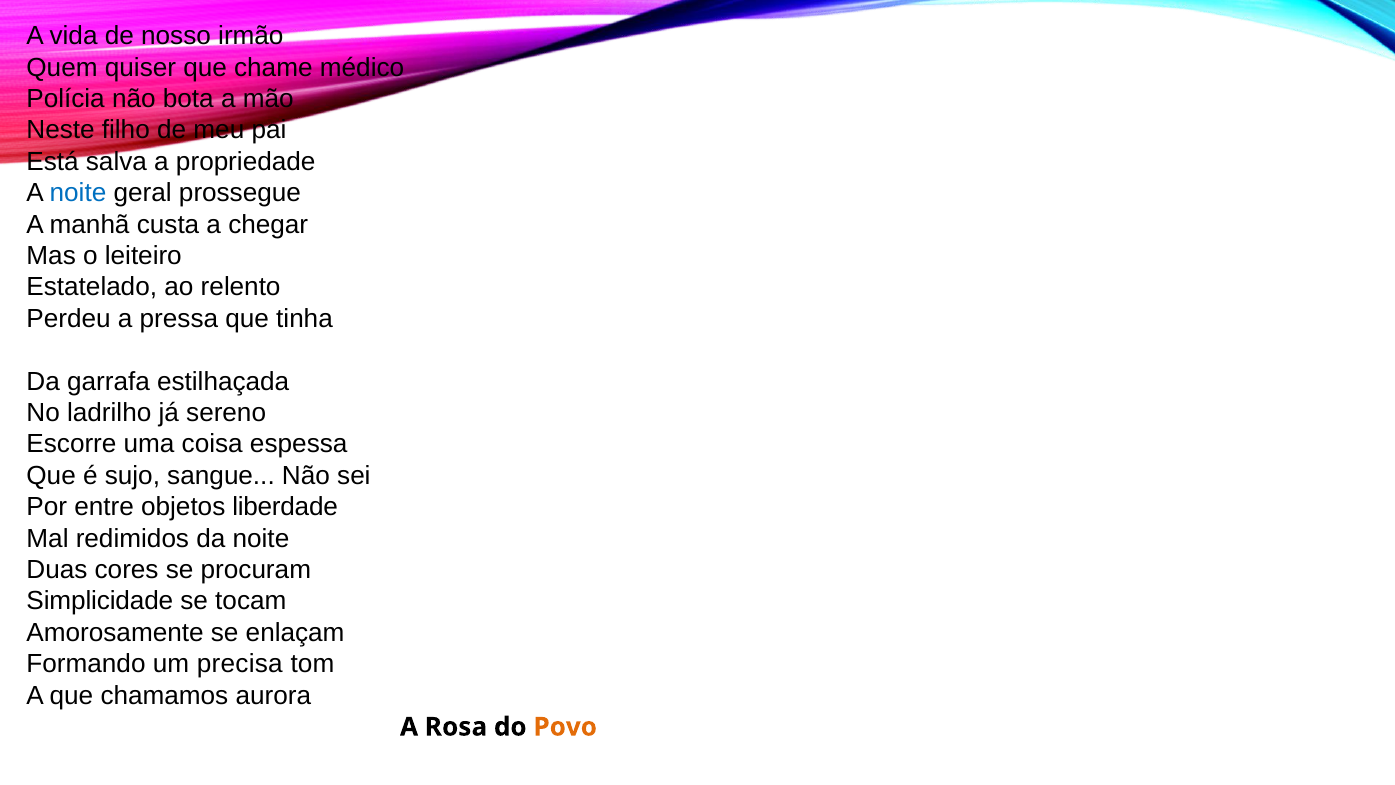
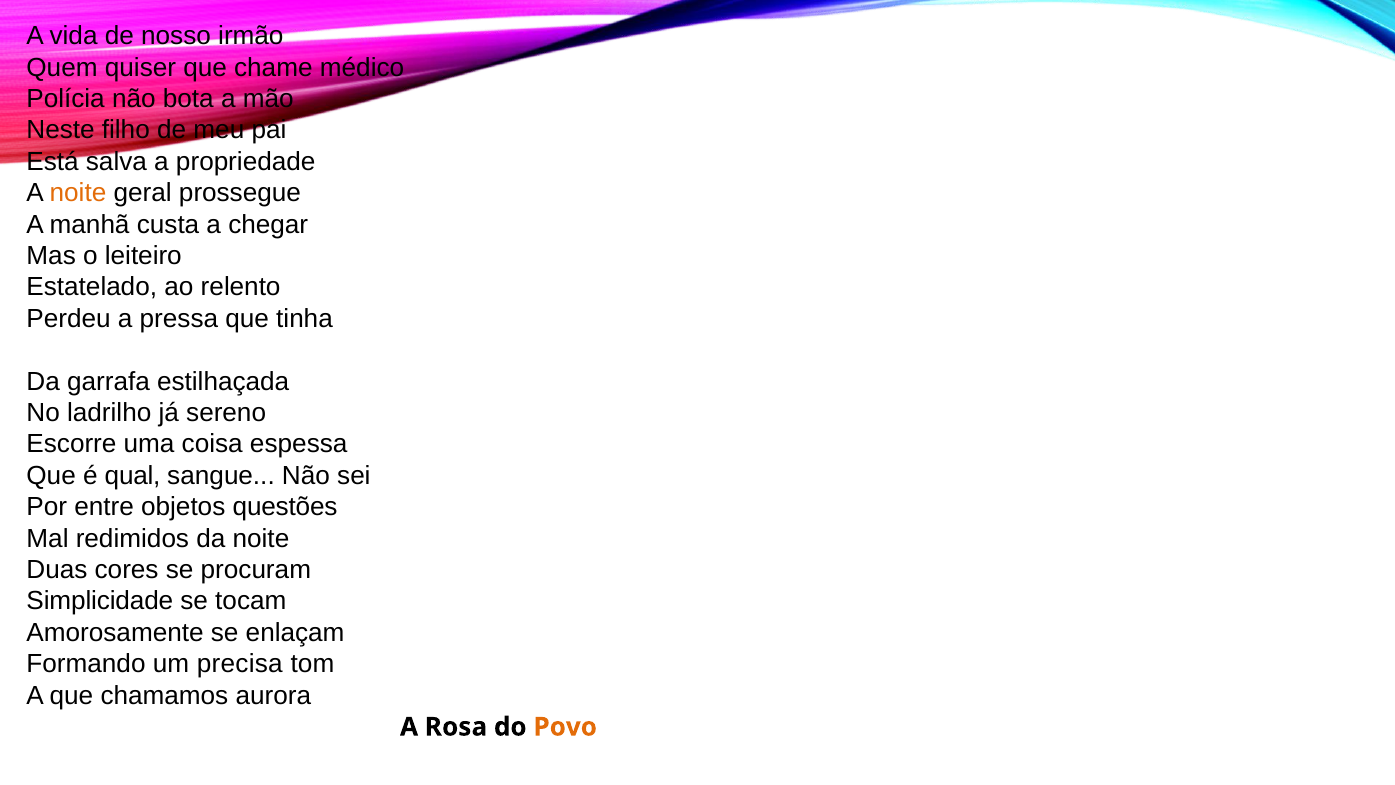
noite colour: blue -> orange (78, 193)
sujo: sujo -> qual (133, 476)
liberdade: liberdade -> questões (285, 507)
